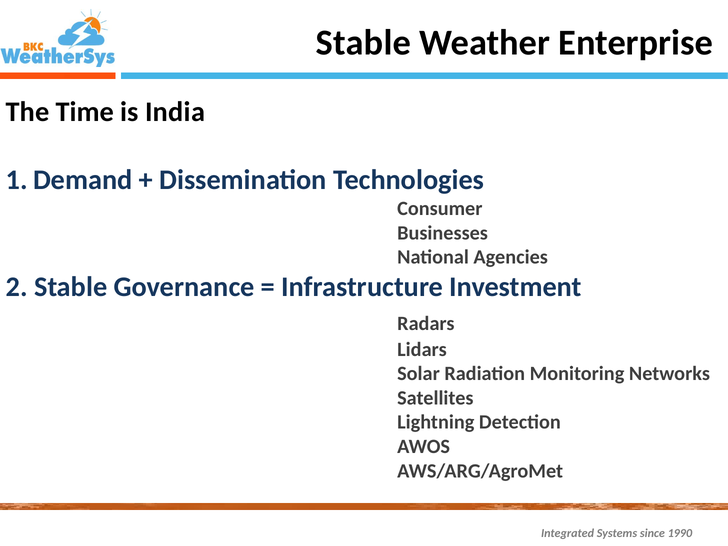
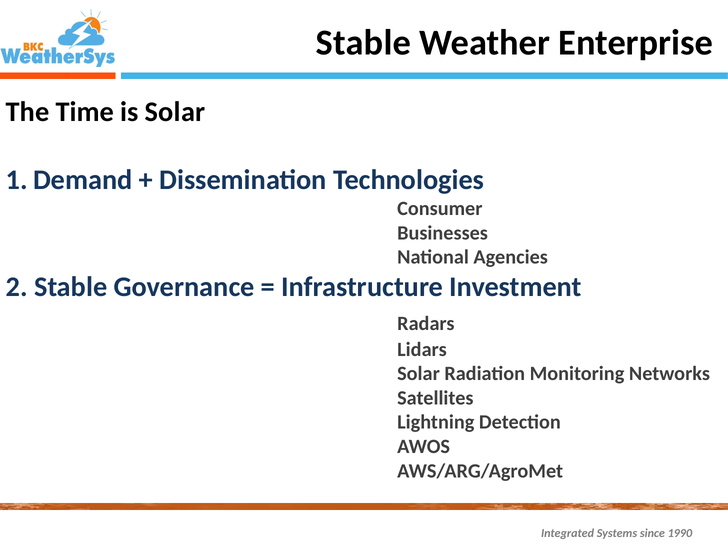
is India: India -> Solar (175, 112)
